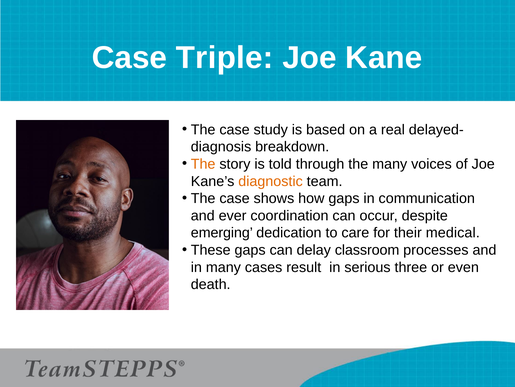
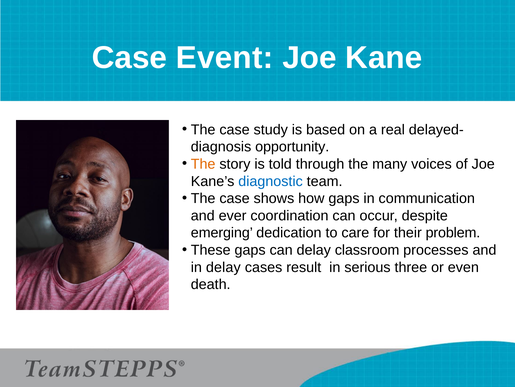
Triple: Triple -> Event (225, 58)
breakdown: breakdown -> opportunity (292, 147)
diagnostic colour: orange -> blue (271, 181)
medical: medical -> problem (453, 232)
in many: many -> delay (223, 267)
